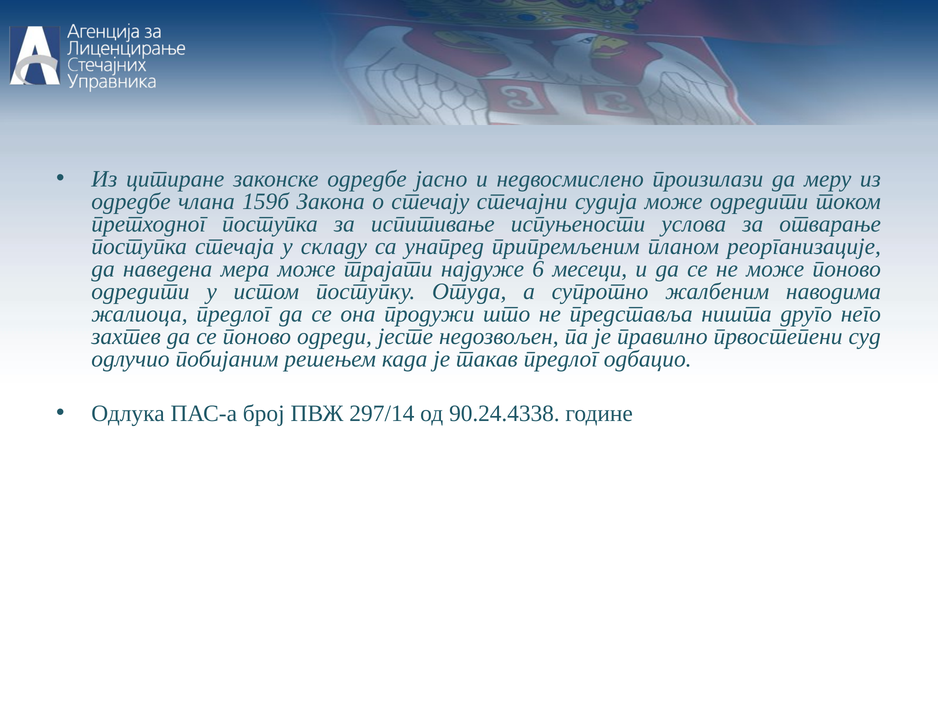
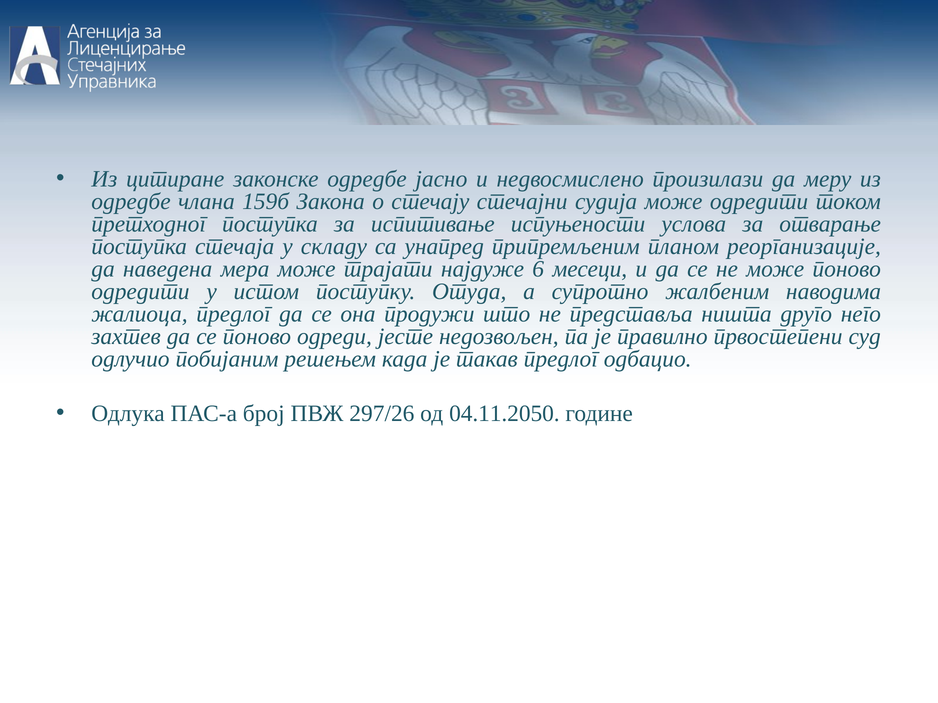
297/14: 297/14 -> 297/26 (382, 414)
90.24.4338: 90.24.4338 -> 04.11.2050 (504, 414)
